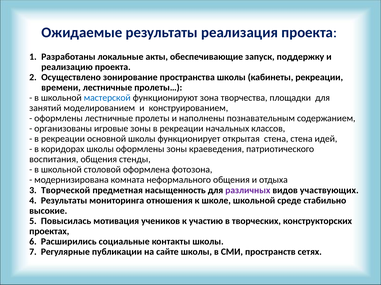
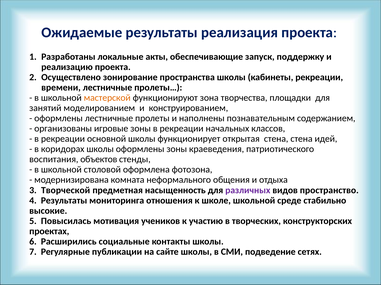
мастерской colour: blue -> orange (107, 98)
воспитания общения: общения -> объектов (99, 160)
участвующих: участвующих -> пространство (329, 191)
пространств: пространств -> подведение (270, 252)
